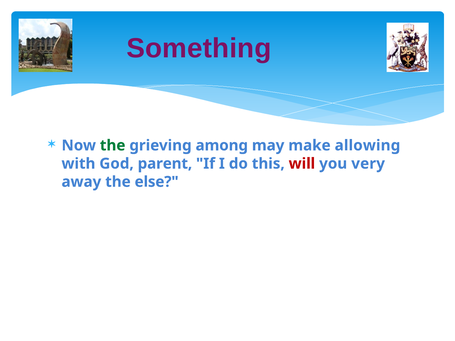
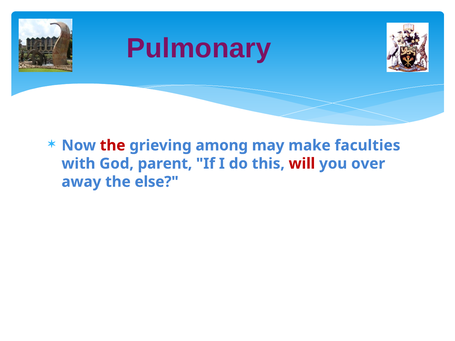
Something: Something -> Pulmonary (199, 48)
the colour: green -> red (113, 146)
allowing: allowing -> faculties (367, 146)
very: very -> over (368, 164)
